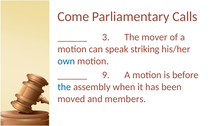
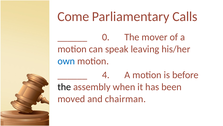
3: 3 -> 0 (106, 37)
striking: striking -> leaving (145, 49)
9: 9 -> 4 (106, 75)
the colour: blue -> black (64, 87)
members: members -> chairman (125, 98)
